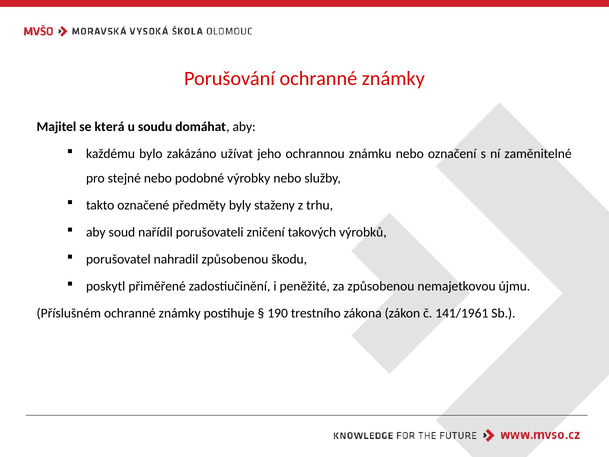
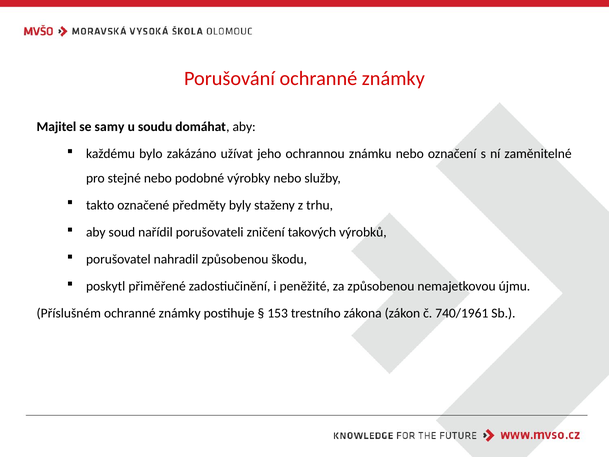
která: která -> samy (109, 127)
190: 190 -> 153 (278, 313)
141/1961: 141/1961 -> 740/1961 (462, 313)
